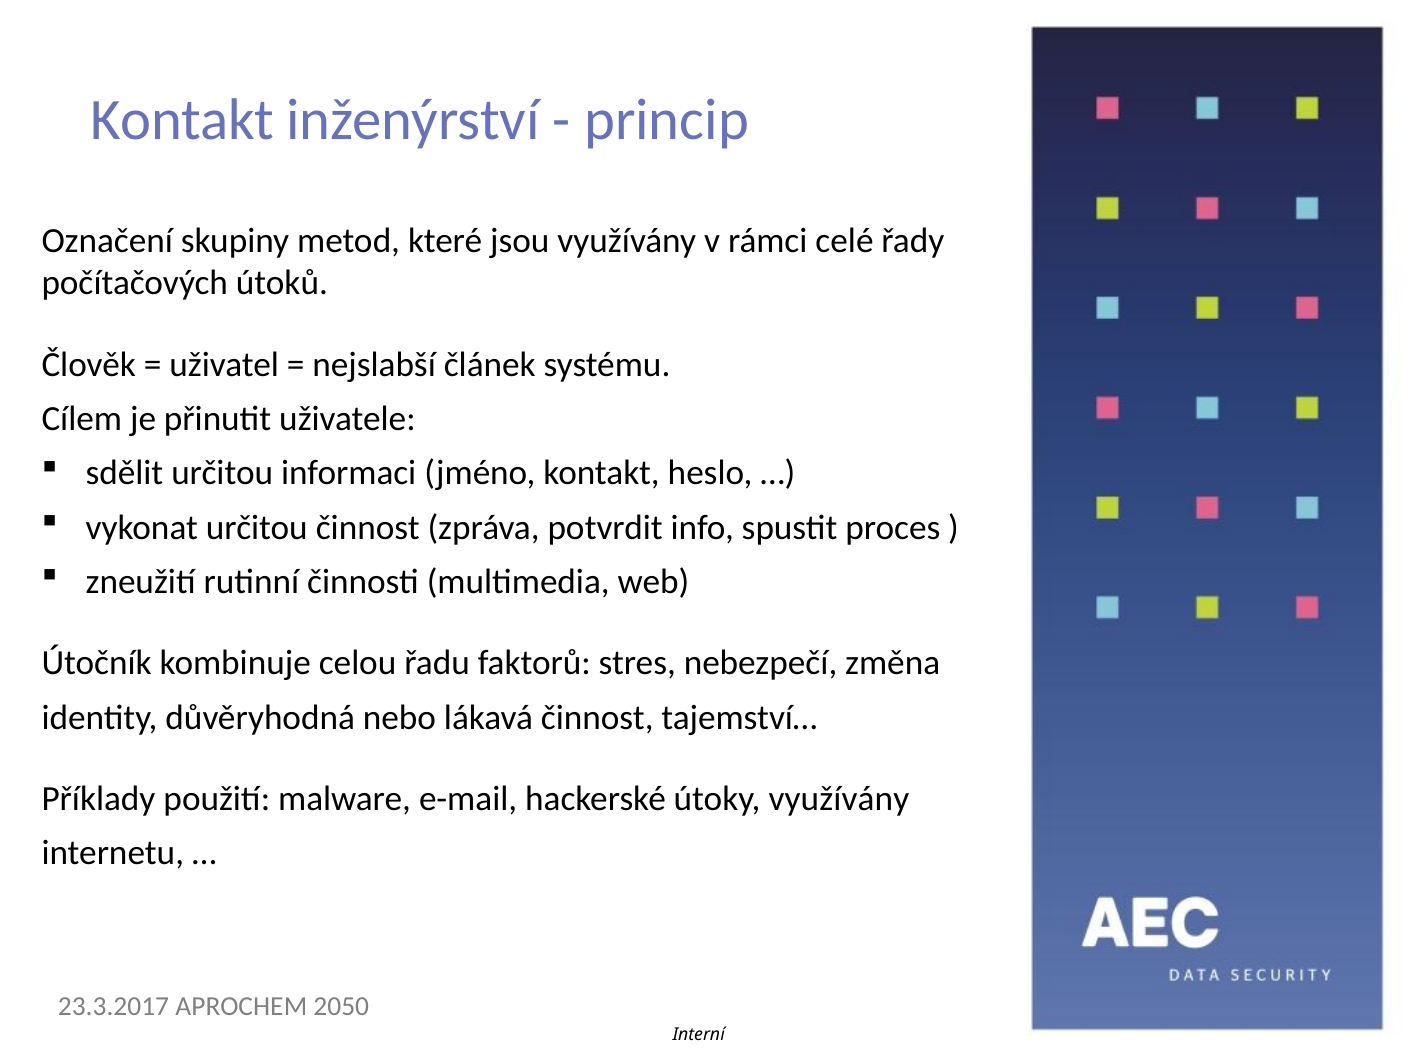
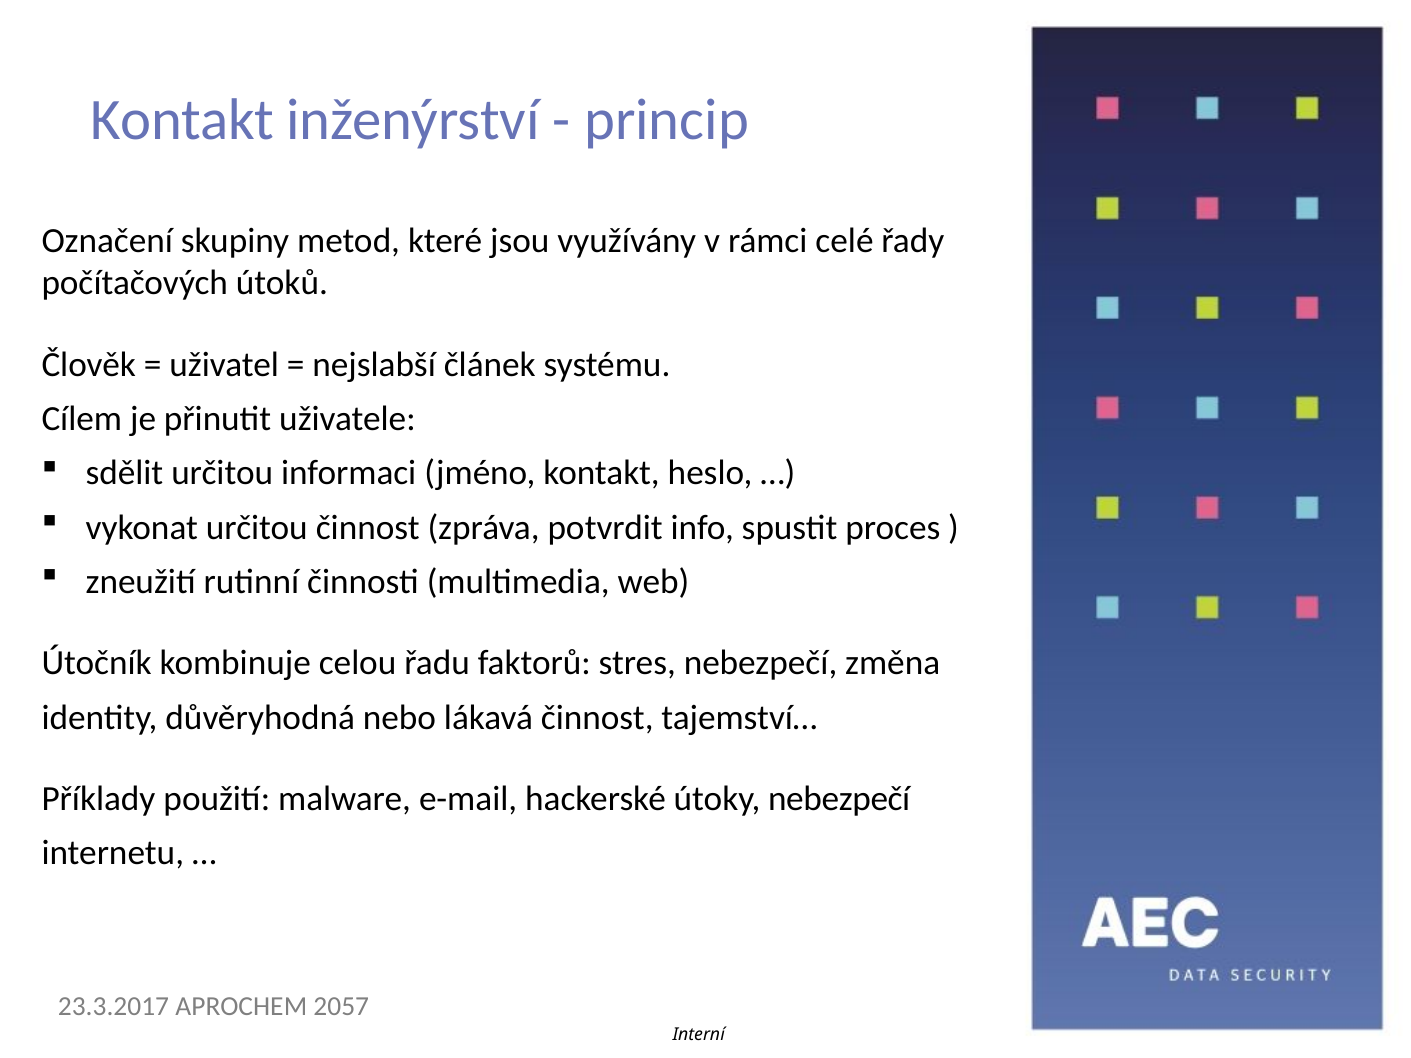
útoky využívány: využívány -> nebezpečí (839, 799)
2050: 2050 -> 2057 (341, 1006)
